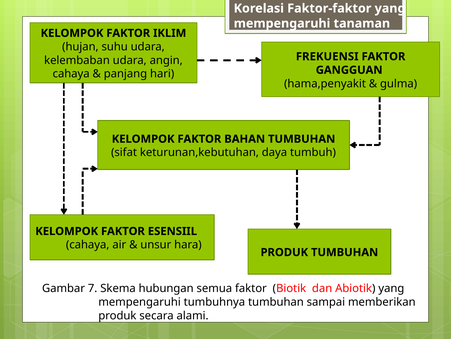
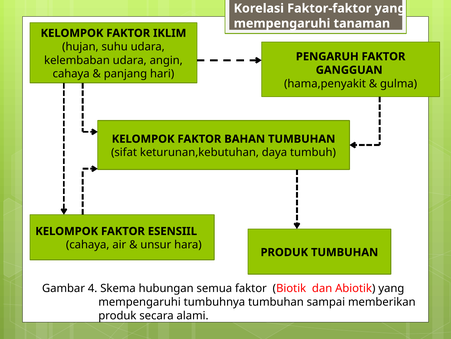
FREKUENSI: FREKUENSI -> PENGARUH (327, 56)
7: 7 -> 4 (93, 288)
